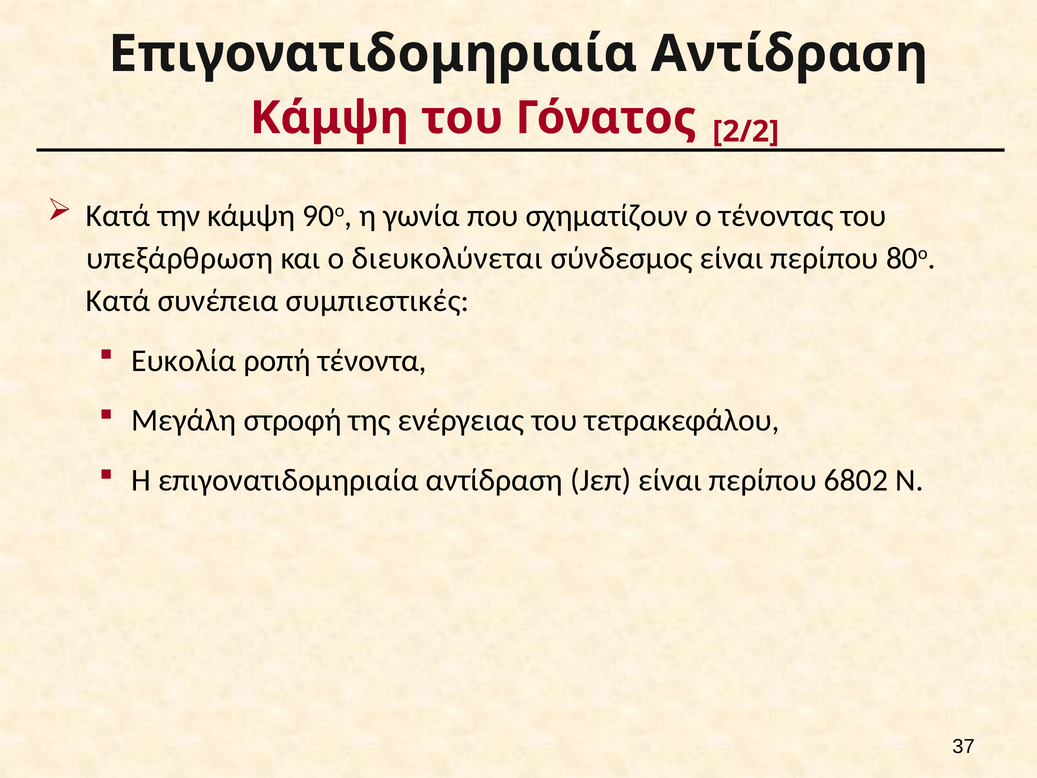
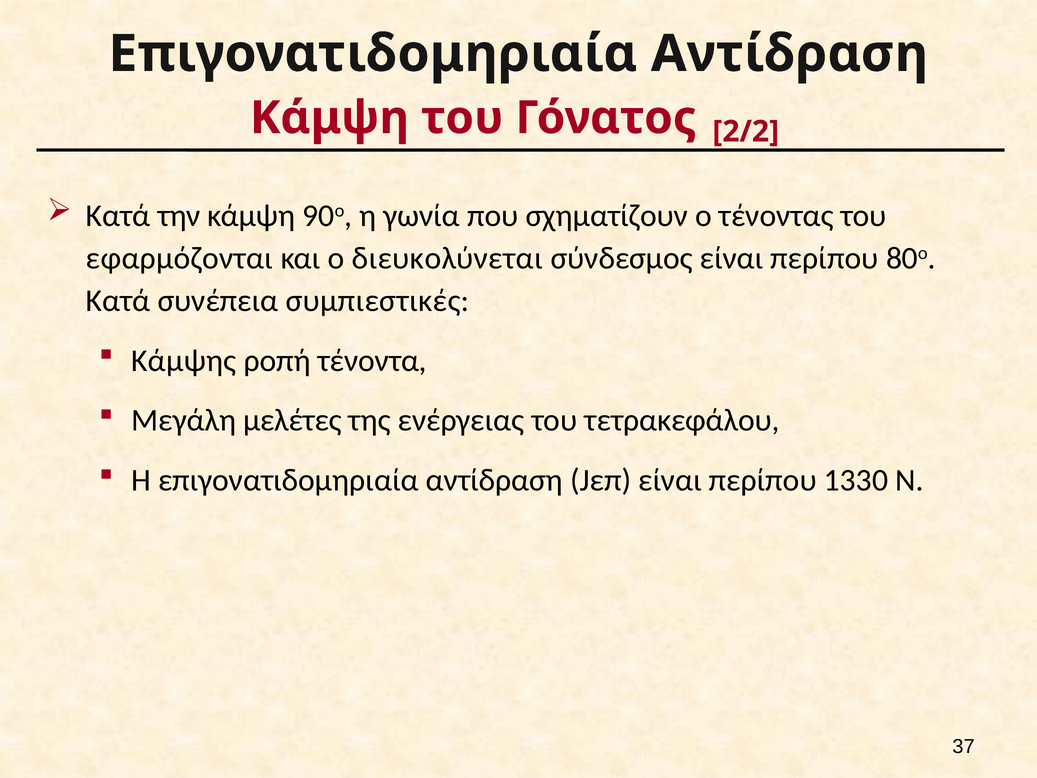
υπεξάρθρωση: υπεξάρθρωση -> εφαρμόζονται (180, 258)
Ευκολία: Ευκολία -> Κάμψης (184, 361)
στροφή: στροφή -> μελέτες (293, 420)
6802: 6802 -> 1330 (856, 480)
